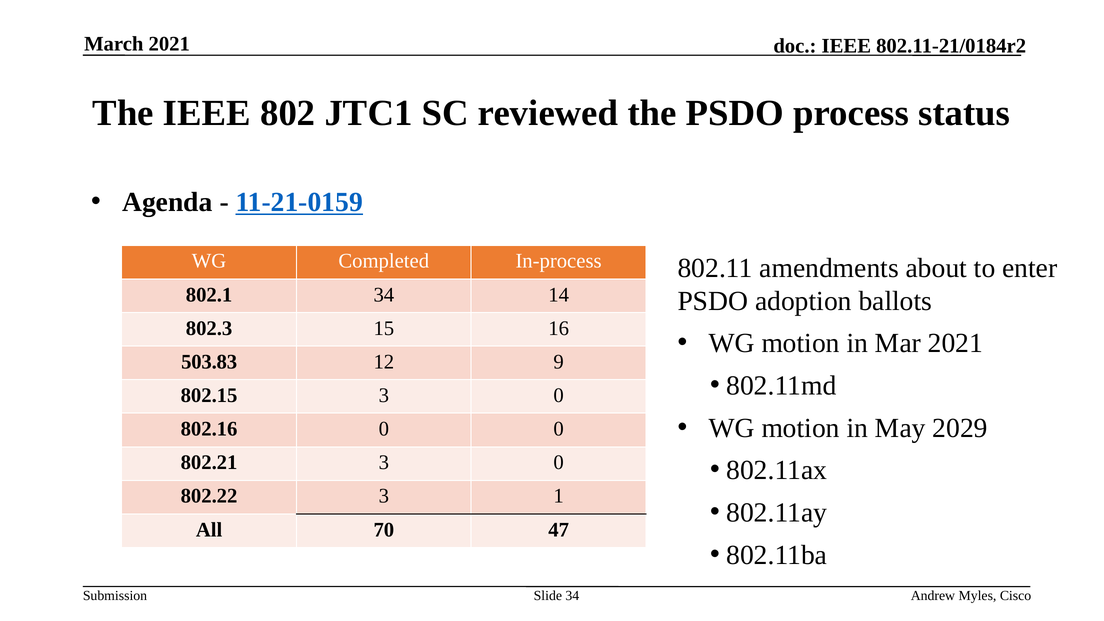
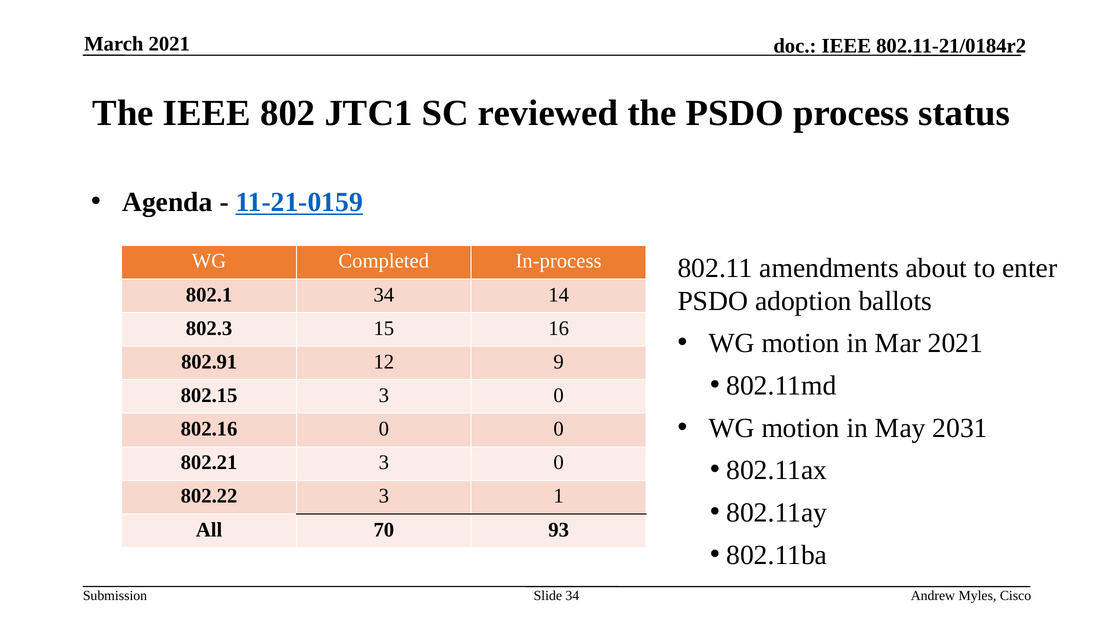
503.83: 503.83 -> 802.91 (209, 362)
2029: 2029 -> 2031 (960, 428)
47: 47 -> 93 (559, 530)
